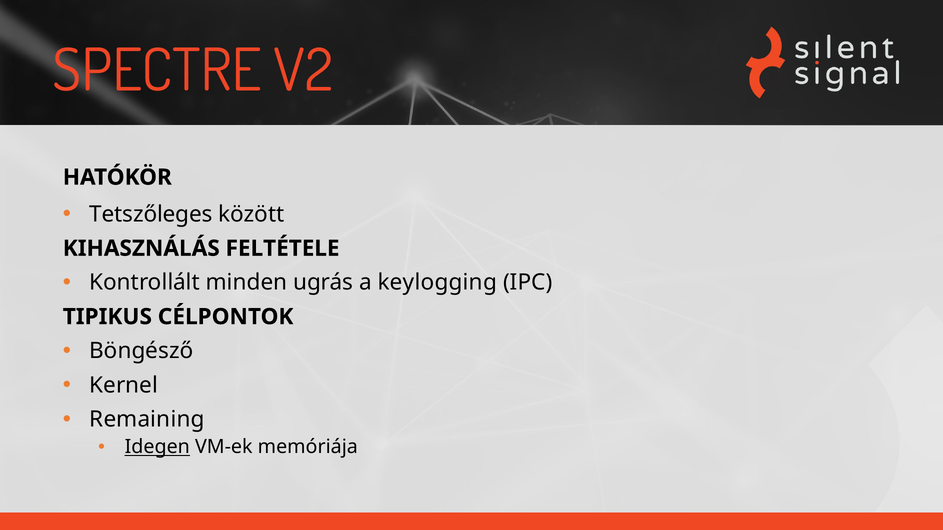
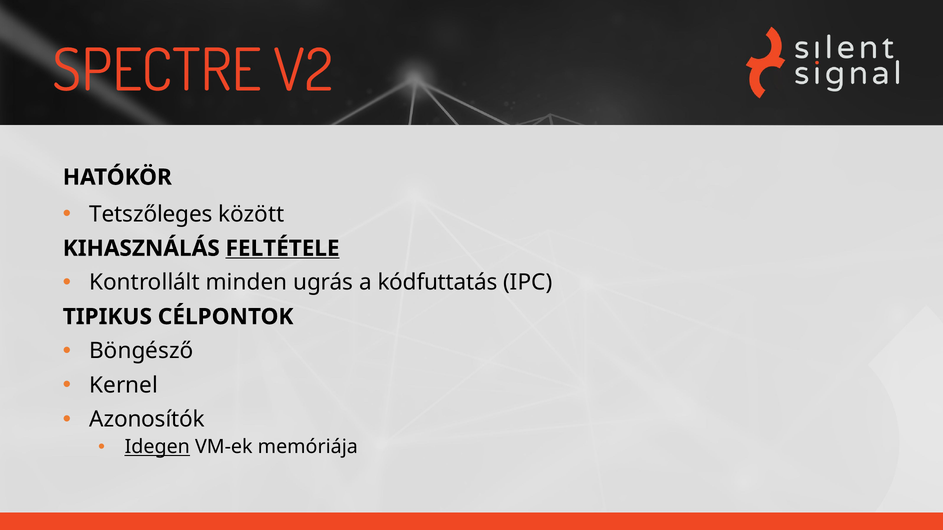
FELTÉTELE underline: none -> present (283, 249)
keylogging: keylogging -> kódfuttatás (438, 283)
Remaining: Remaining -> Azonosítók (147, 420)
